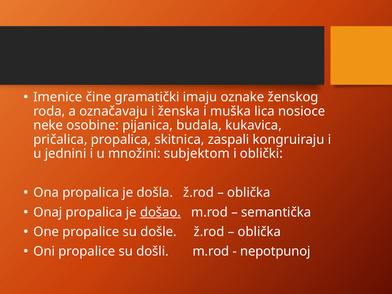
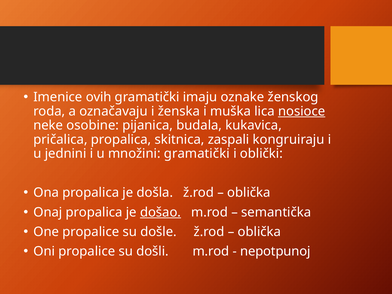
čine: čine -> ovih (99, 97)
nosioce underline: none -> present (302, 111)
množini subjektom: subjektom -> gramatički (197, 154)
